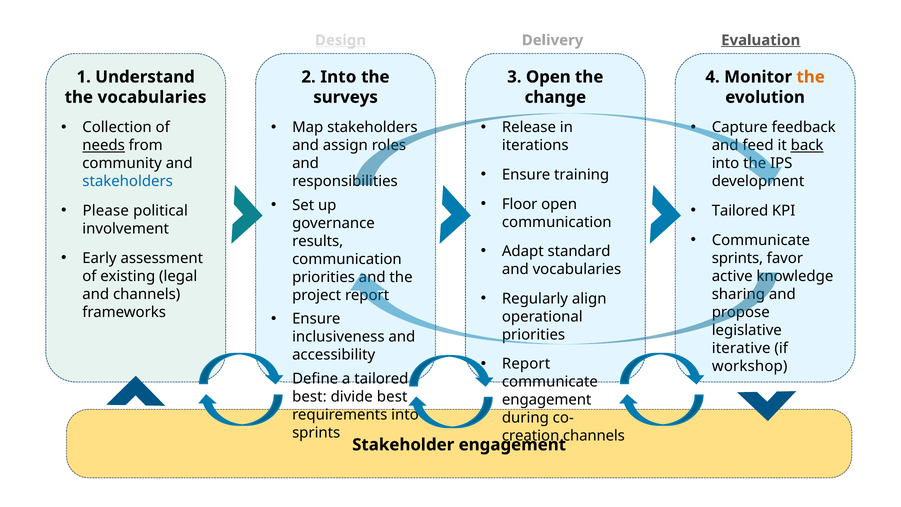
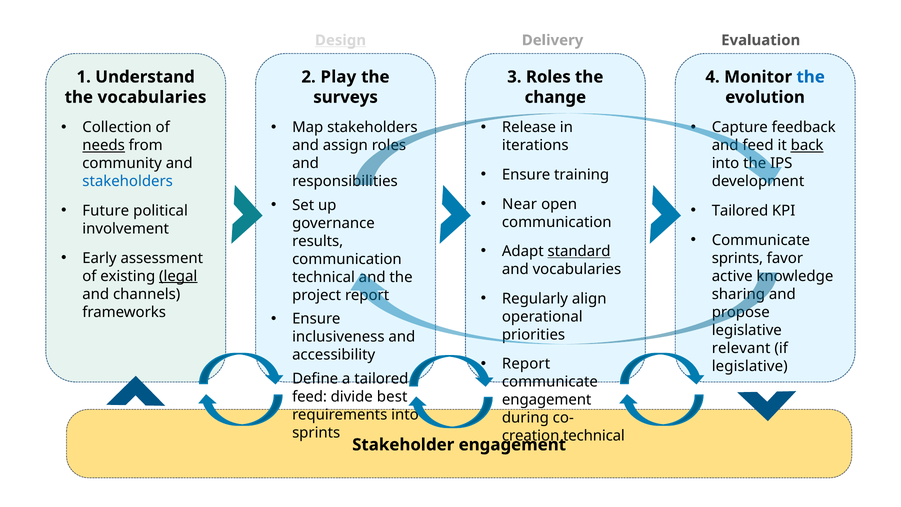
Evaluation underline: present -> none (761, 40)
2 Into: Into -> Play (338, 77)
3 Open: Open -> Roles (548, 77)
the colour: orange -> blue (811, 77)
Floor: Floor -> Near (520, 204)
Please: Please -> Future (106, 211)
standard underline: none -> present (579, 251)
legal underline: none -> present (178, 276)
priorities: priorities -> technical (324, 277)
iterative: iterative -> relevant (741, 348)
workshop: workshop -> legislative (750, 366)
best: best -> feed (310, 397)
channels: channels -> technical (594, 436)
